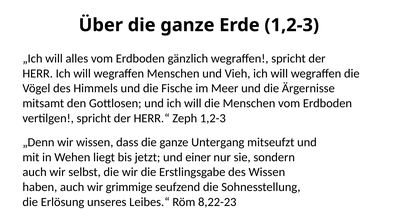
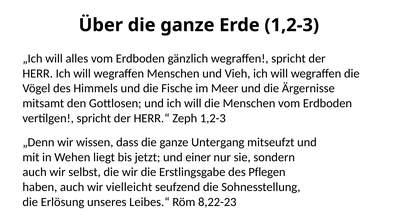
des Wissen: Wissen -> Pflegen (267, 172)
grimmige: grimmige -> vielleicht (129, 187)
